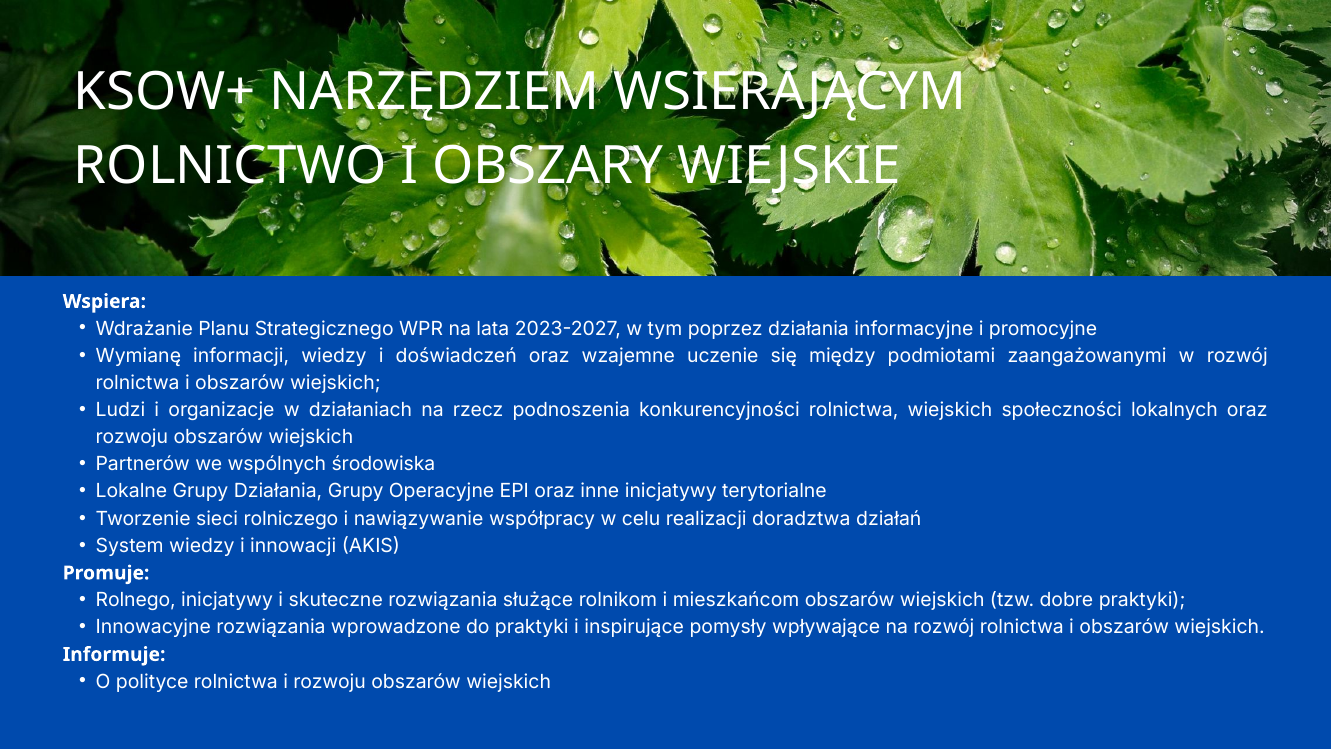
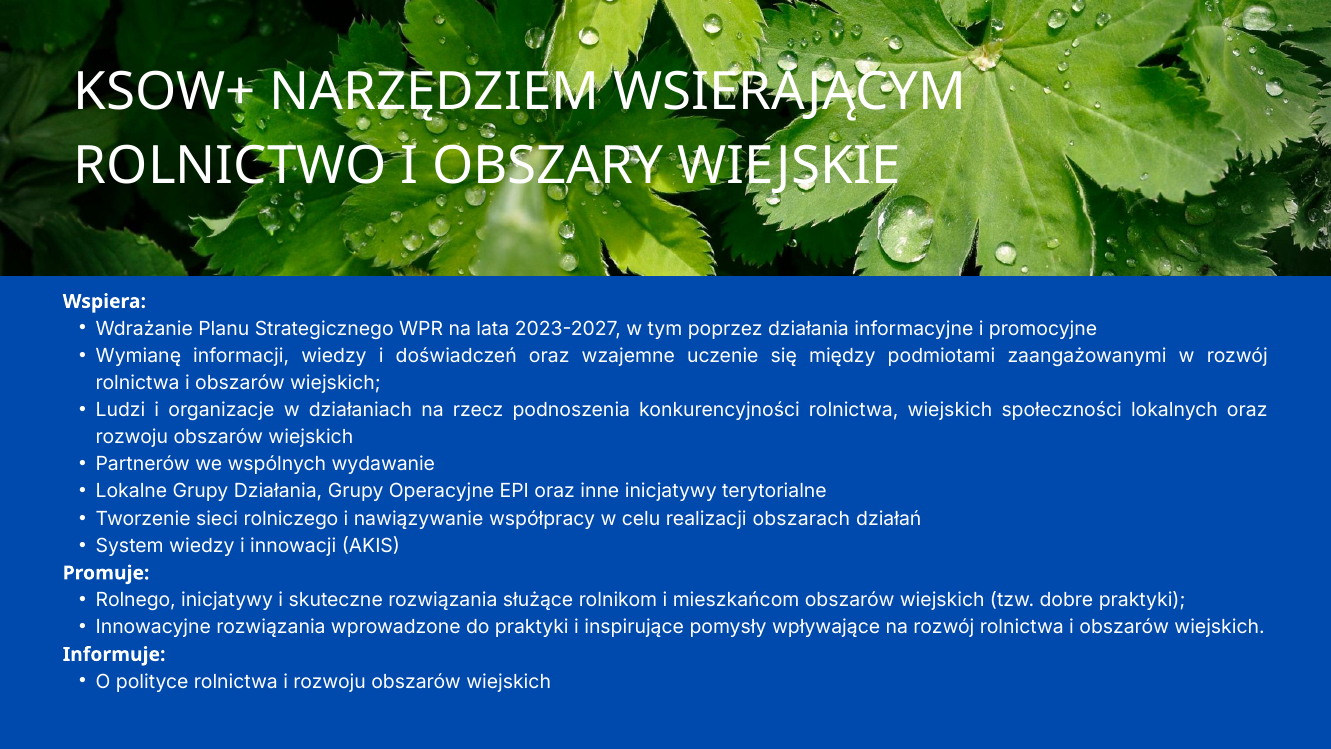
środowiska: środowiska -> wydawanie (383, 464)
doradztwa: doradztwa -> obszarach (801, 518)
